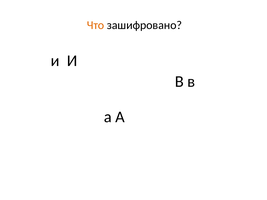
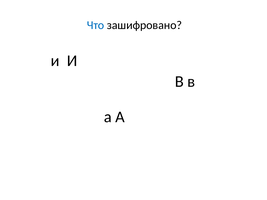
Что colour: orange -> blue (96, 25)
